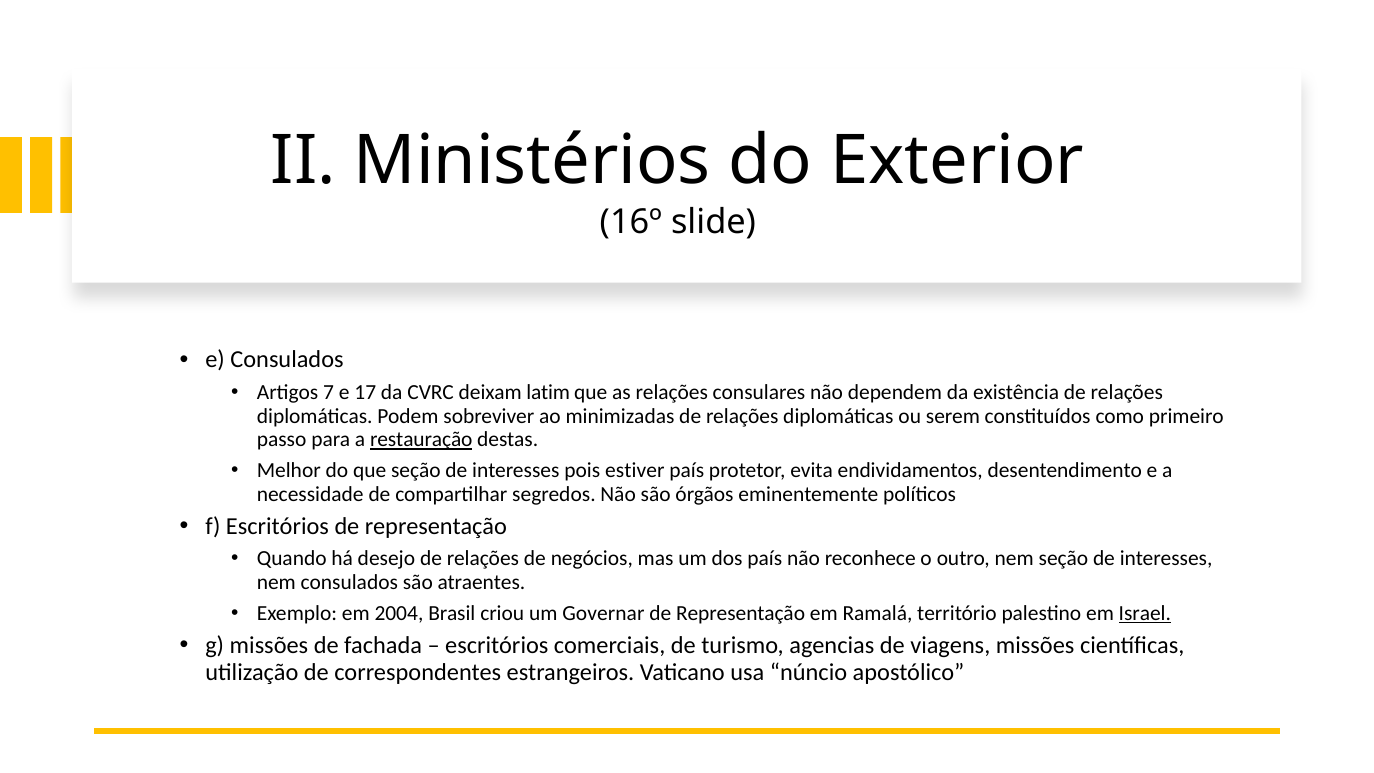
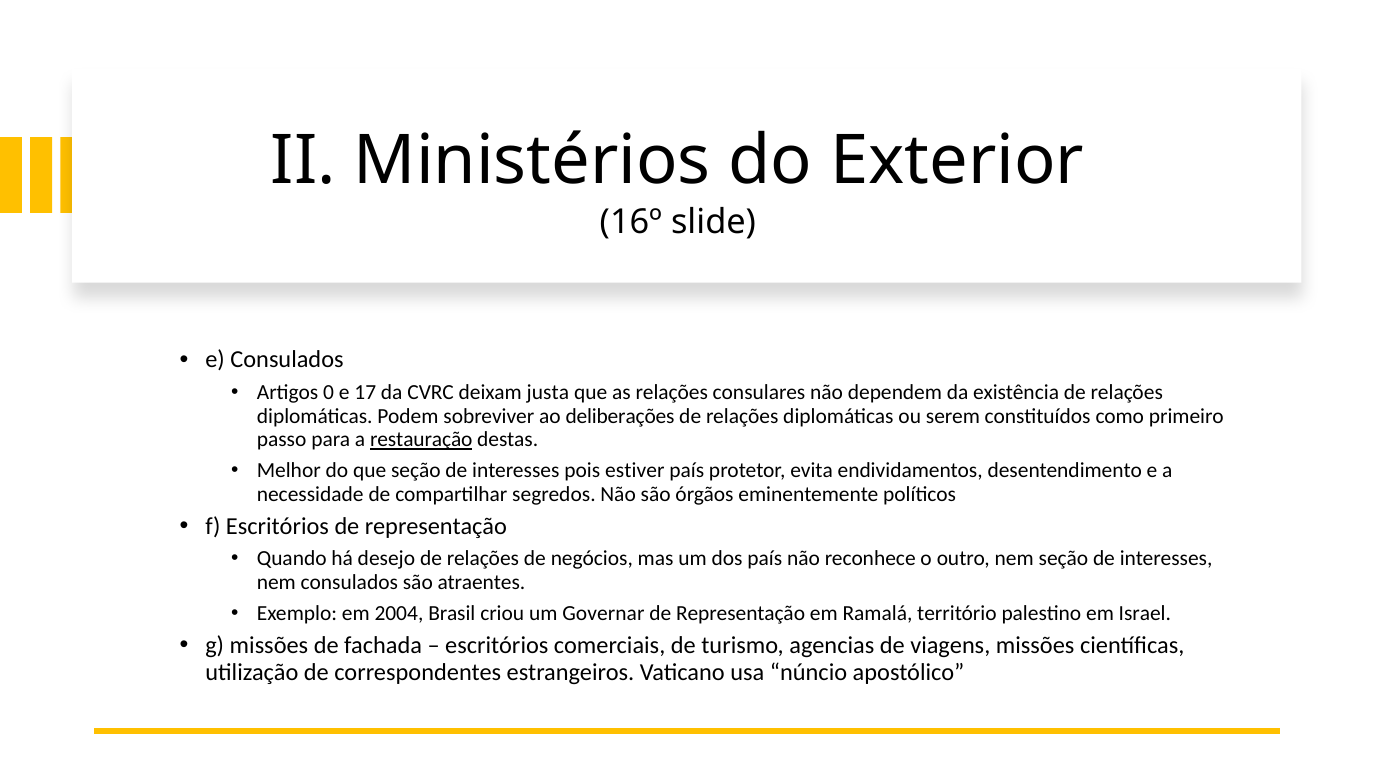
7: 7 -> 0 (329, 392)
latim: latim -> justa (548, 392)
minimizadas: minimizadas -> deliberações (620, 416)
Israel underline: present -> none (1145, 613)
